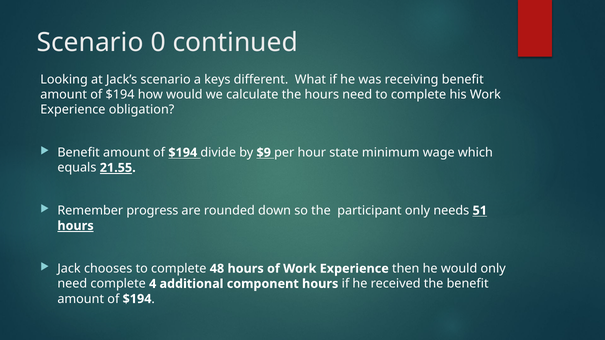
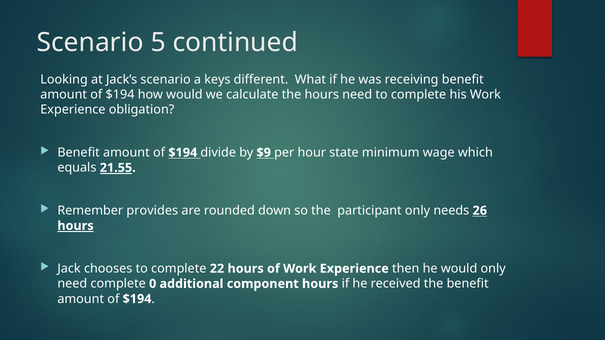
0: 0 -> 5 (158, 42)
progress: progress -> provides (152, 211)
51: 51 -> 26 (480, 211)
48: 48 -> 22 (217, 269)
4: 4 -> 0 (153, 284)
